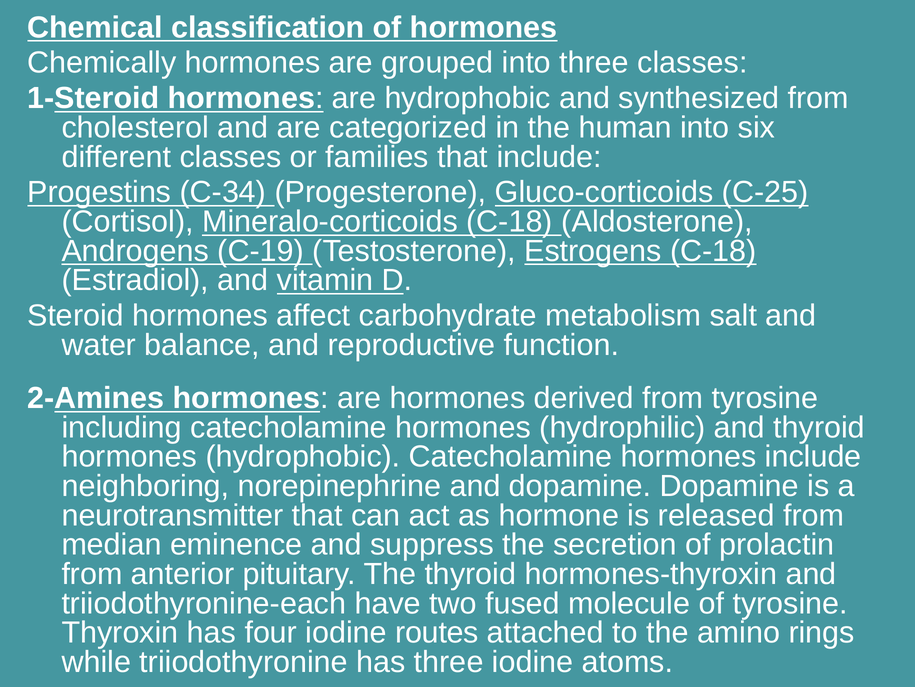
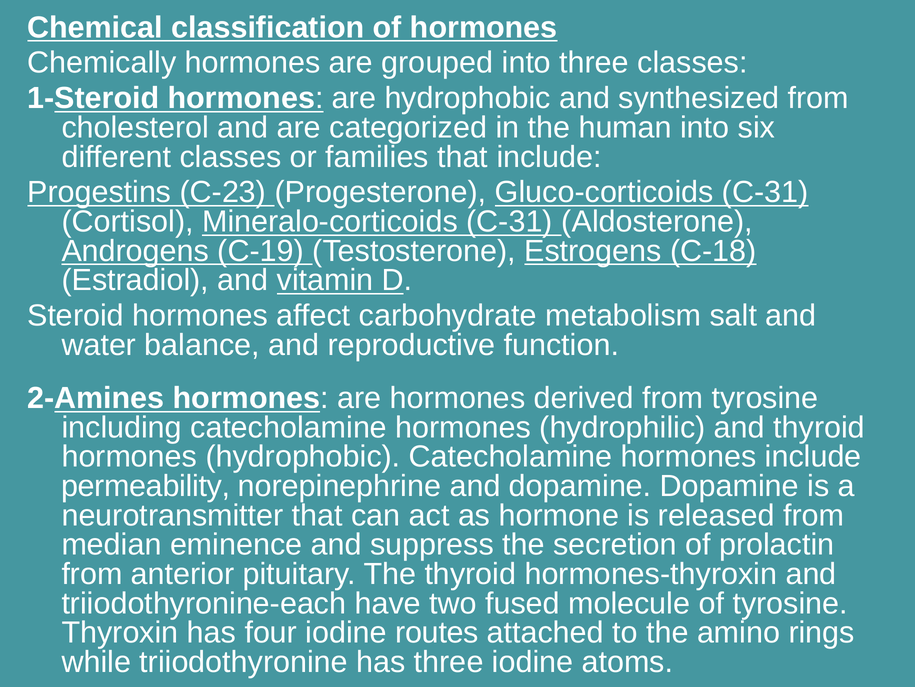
C-34: C-34 -> C-23 (223, 192)
Gluco-corticoids C-25: C-25 -> C-31 (765, 192)
Mineralo-corticoids C-18: C-18 -> C-31 (509, 221)
neighboring: neighboring -> permeability (146, 486)
